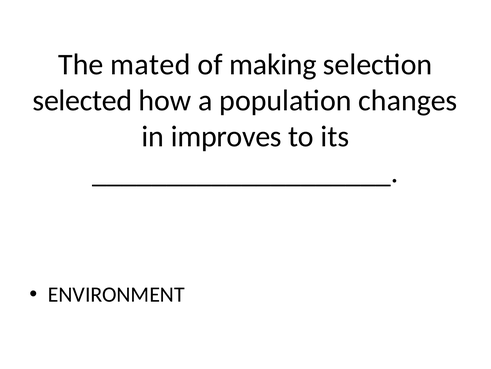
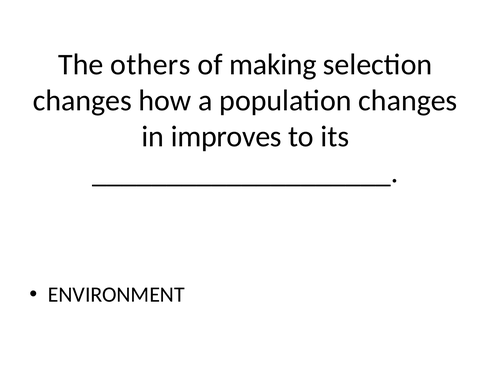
mated: mated -> others (150, 64)
selected: selected -> changes (82, 100)
